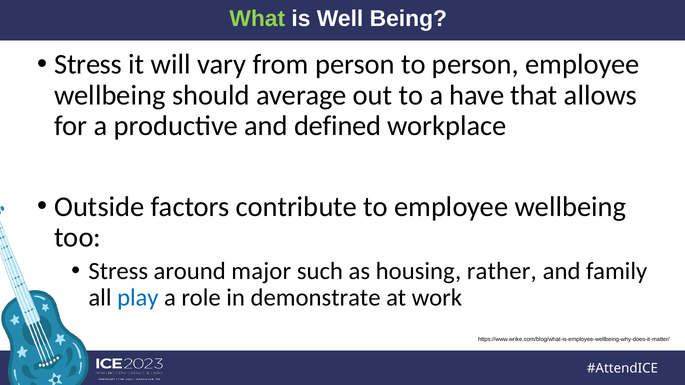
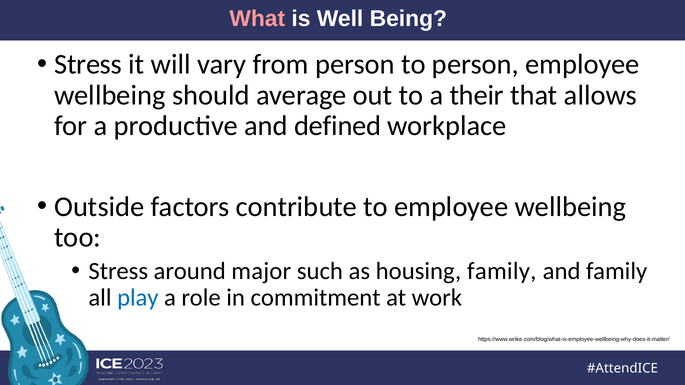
What colour: light green -> pink (257, 19)
have: have -> their (477, 95)
housing rather: rather -> family (502, 271)
demonstrate: demonstrate -> commitment (316, 298)
